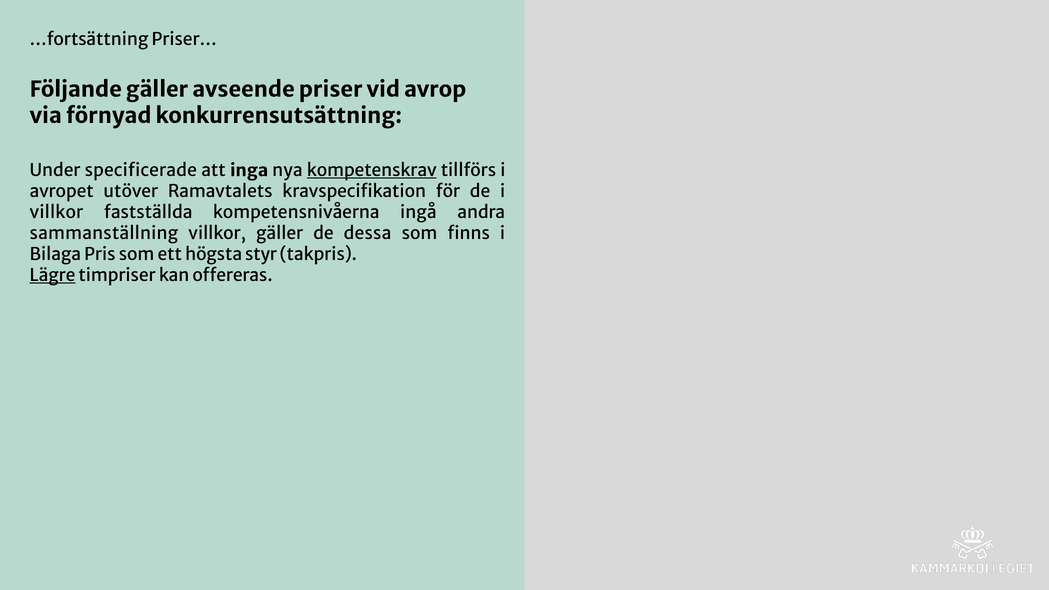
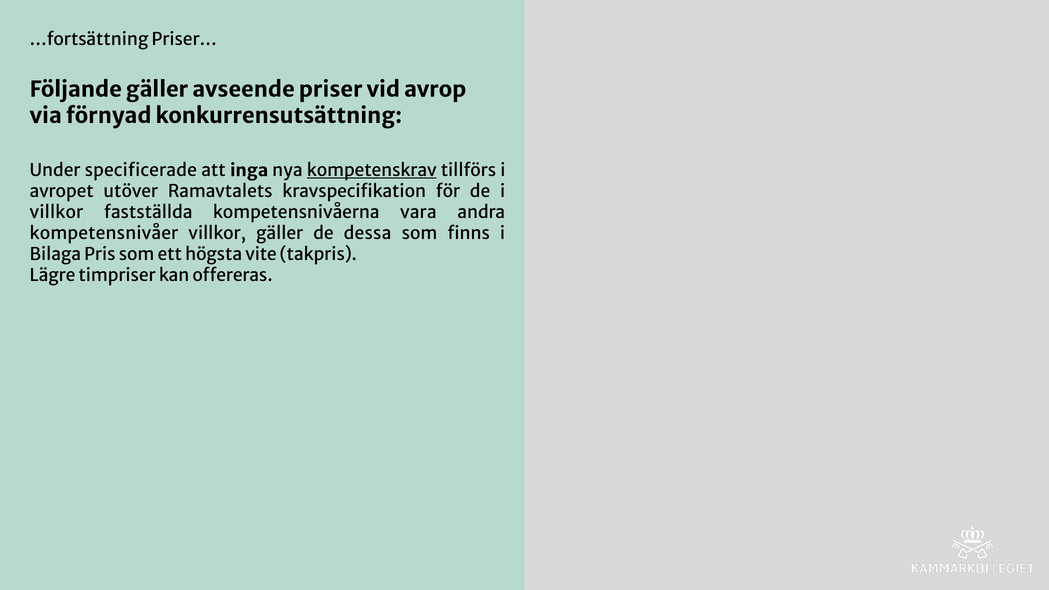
ingå: ingå -> vara (418, 212)
sammanställning: sammanställning -> kompetensnivåer (104, 233)
styr: styr -> vite (261, 254)
Lägre underline: present -> none (53, 275)
